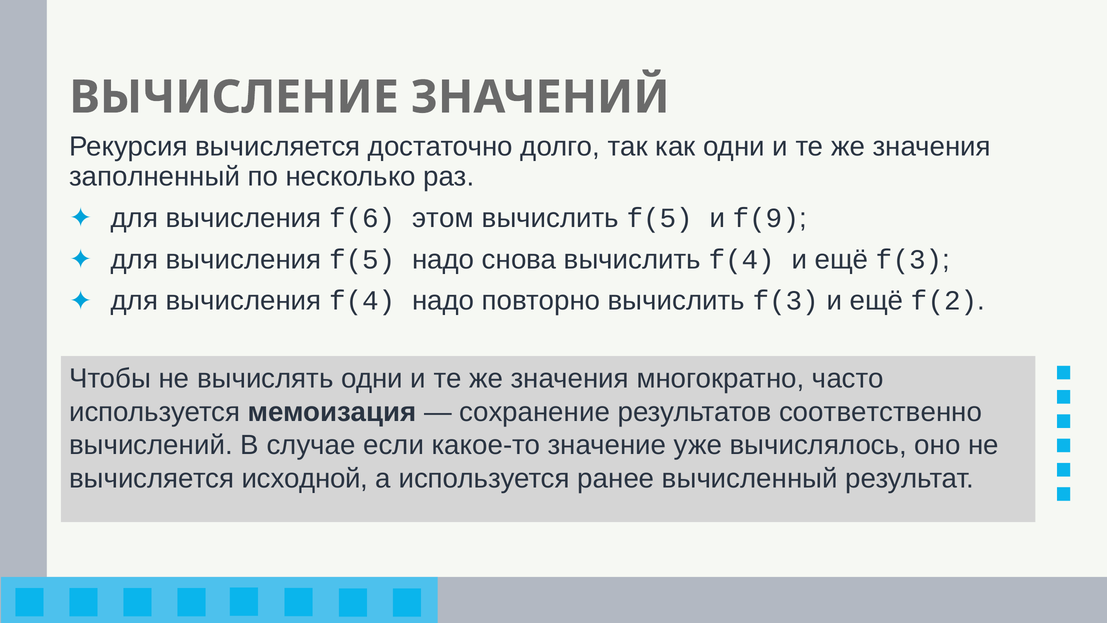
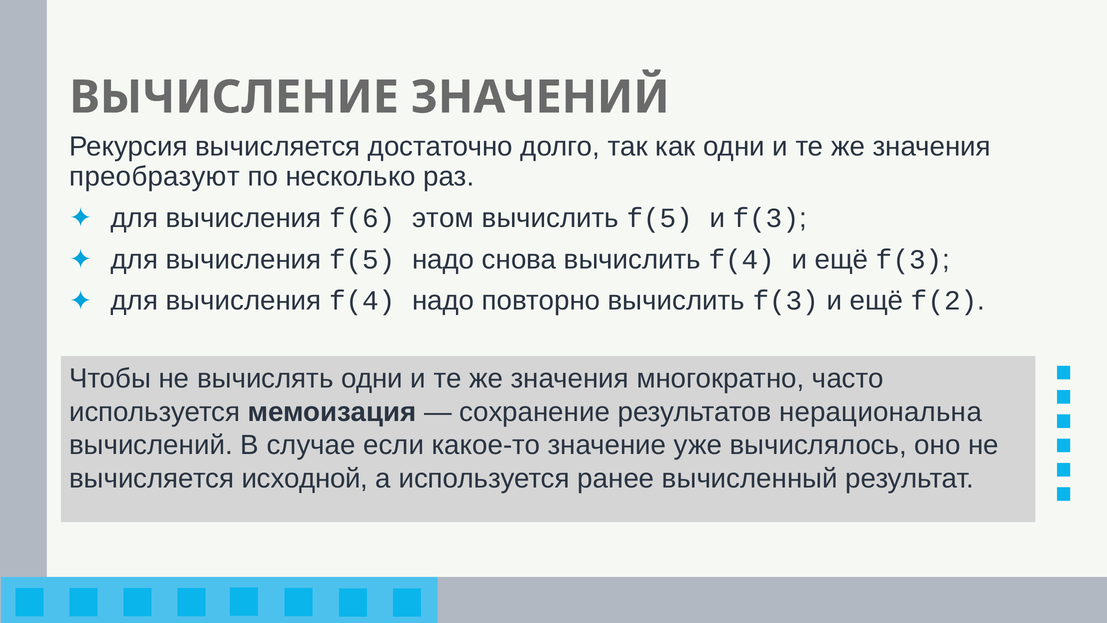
заполненный: заполненный -> преобразуют (155, 176)
и f(9: f(9 -> f(3 (766, 218)
соответственно: соответственно -> нерациональна (880, 412)
